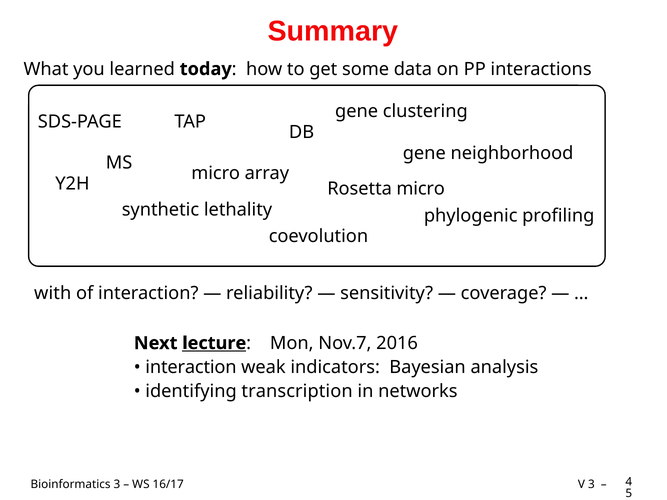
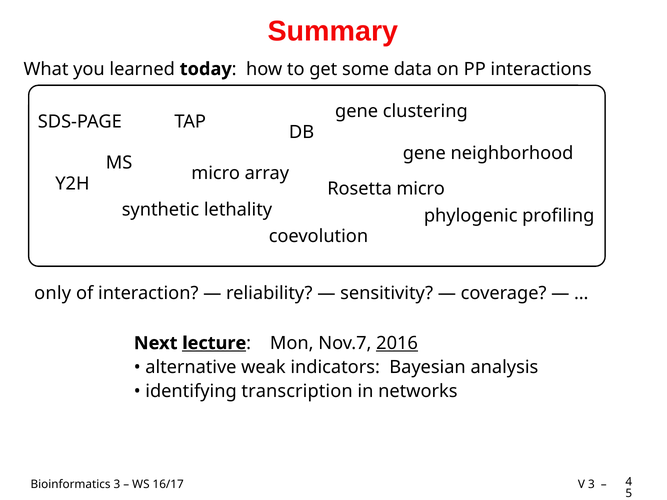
with: with -> only (53, 293)
2016 underline: none -> present (397, 343)
interaction: interaction -> alternative (191, 367)
